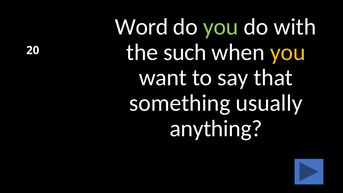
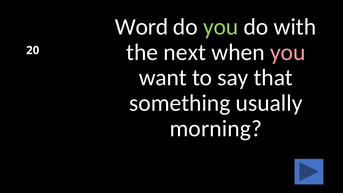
such: such -> next (185, 52)
you colour: yellow -> pink (288, 52)
anything: anything -> morning (216, 129)
